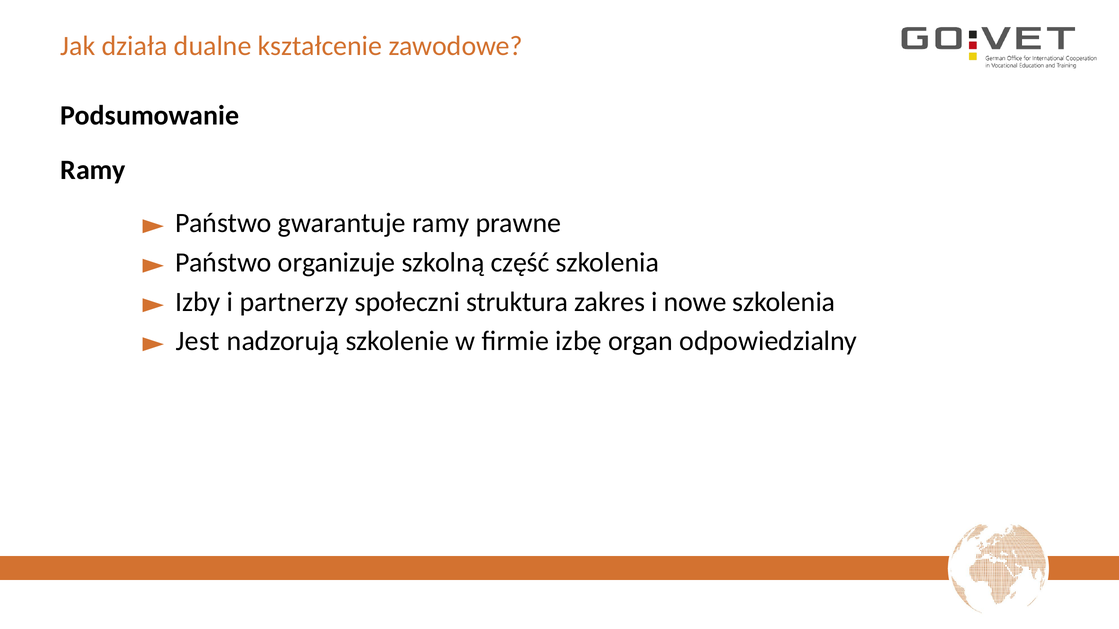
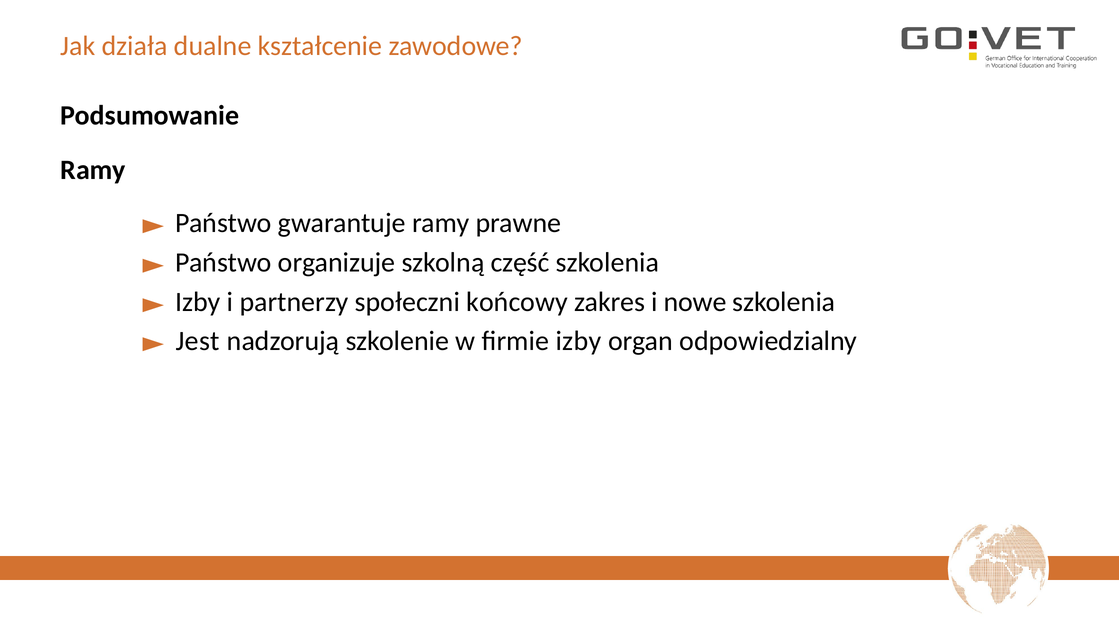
struktura: struktura -> końcowy (517, 302)
firmie izbę: izbę -> izby (578, 341)
